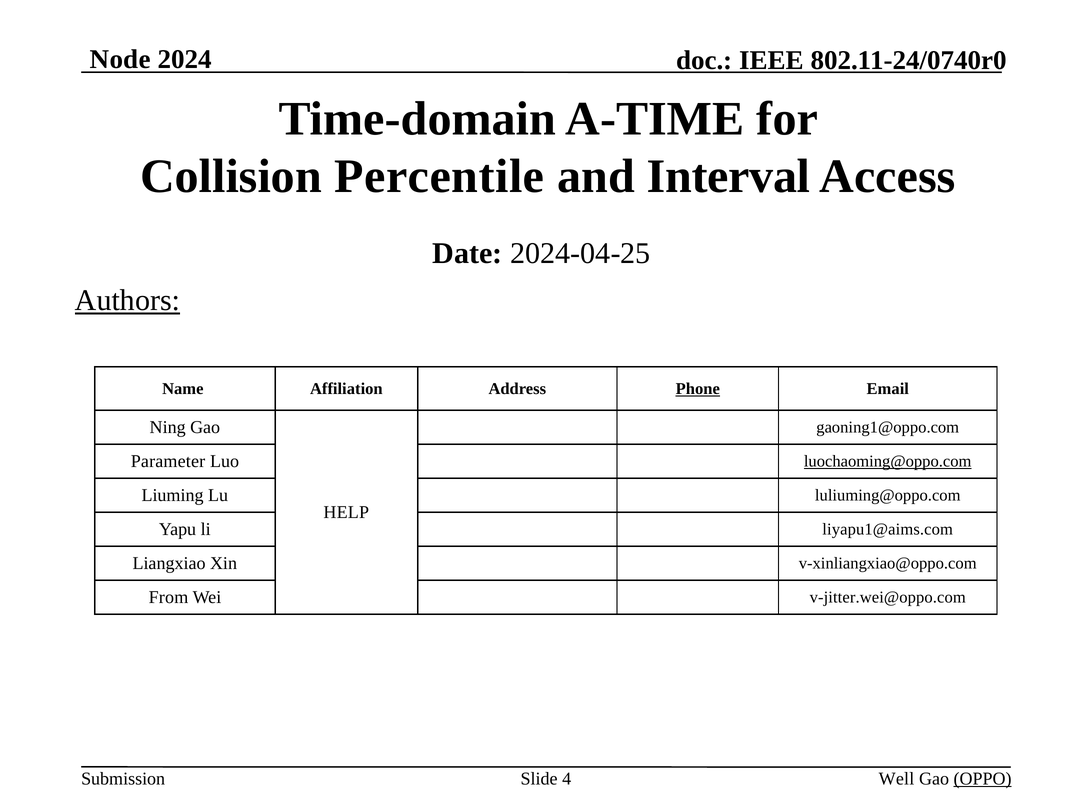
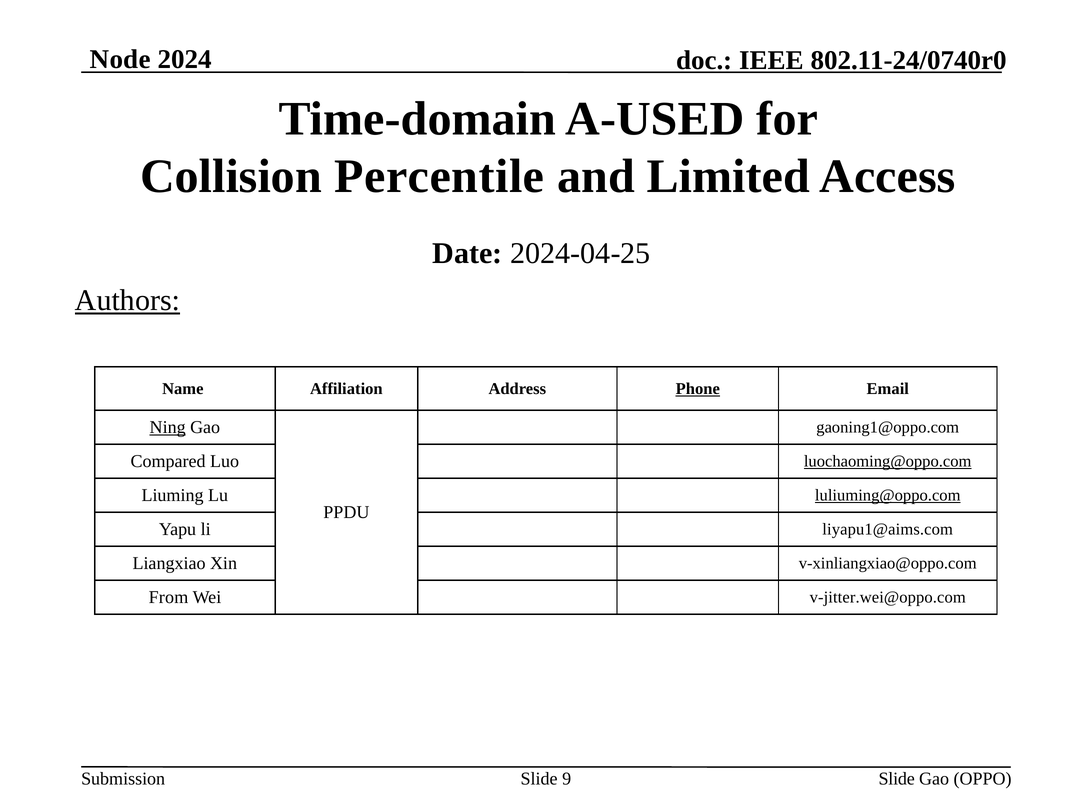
A-TIME: A-TIME -> A-USED (655, 119)
Interval: Interval -> Limited (728, 177)
Ning underline: none -> present (168, 428)
Parameter: Parameter -> Compared (168, 461)
luliuming@oppo.com underline: none -> present (888, 495)
HELP: HELP -> PPDU (346, 512)
4: 4 -> 9 (567, 779)
Well: Well -> Slide (897, 779)
OPPO underline: present -> none (983, 779)
